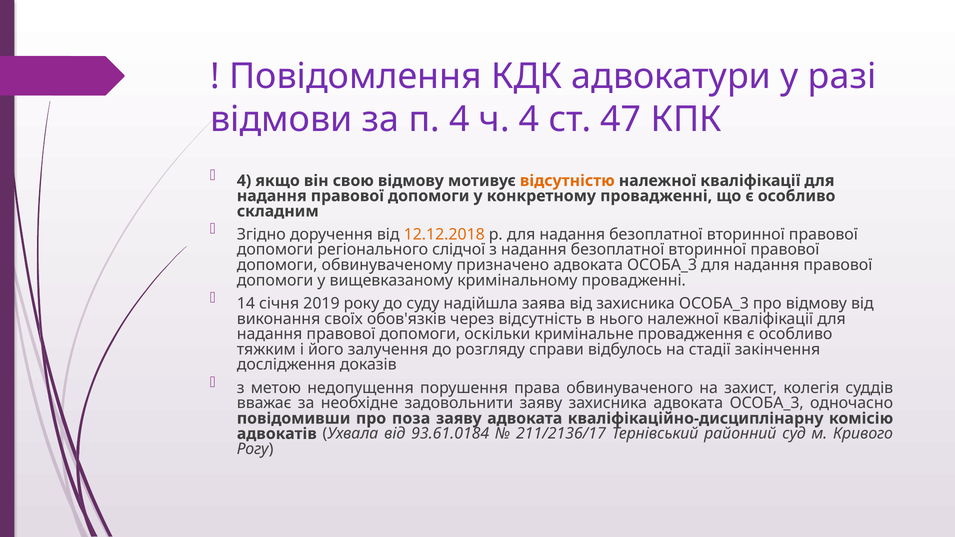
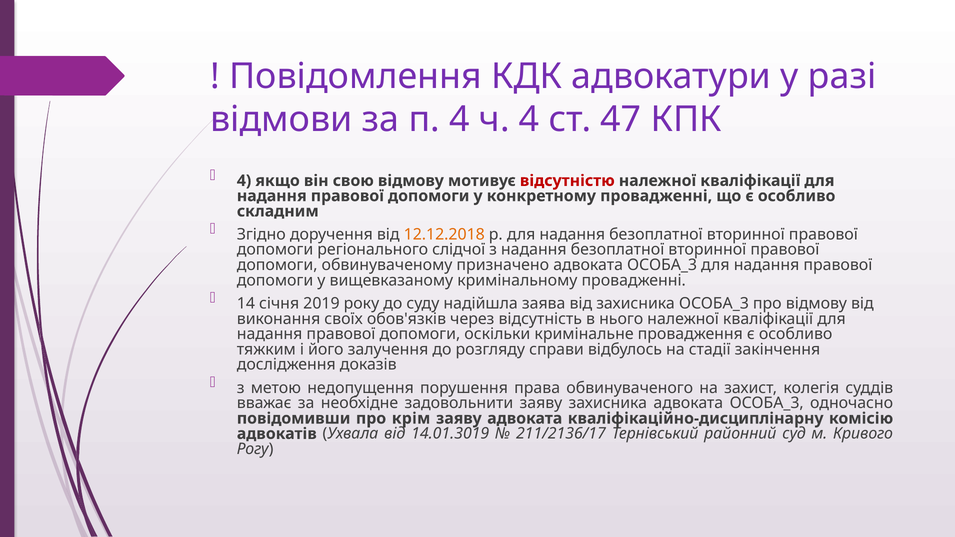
відсутністю colour: orange -> red (567, 181)
поза: поза -> крім (411, 419)
93.61.0184: 93.61.0184 -> 14.01.3019 (450, 434)
